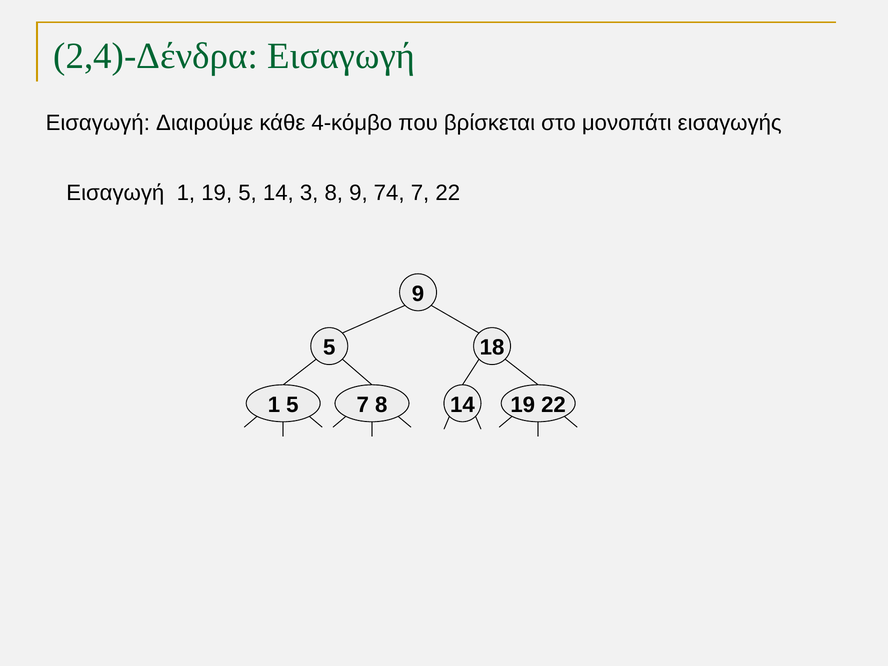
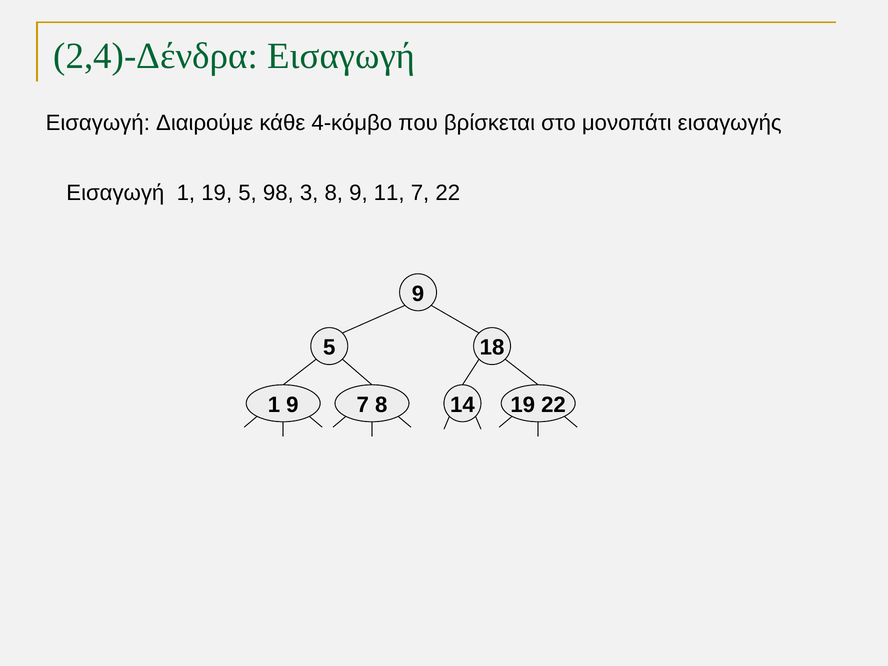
5 14: 14 -> 98 (278, 193)
74: 74 -> 11 (389, 193)
1 5: 5 -> 9 (292, 405)
